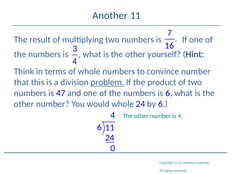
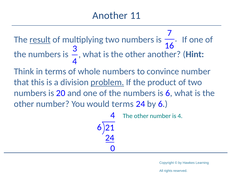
result underline: none -> present (40, 40)
other yourself: yourself -> another (164, 54)
47: 47 -> 20 (61, 94)
would whole: whole -> terms (123, 104)
6 11: 11 -> 21 (110, 128)
